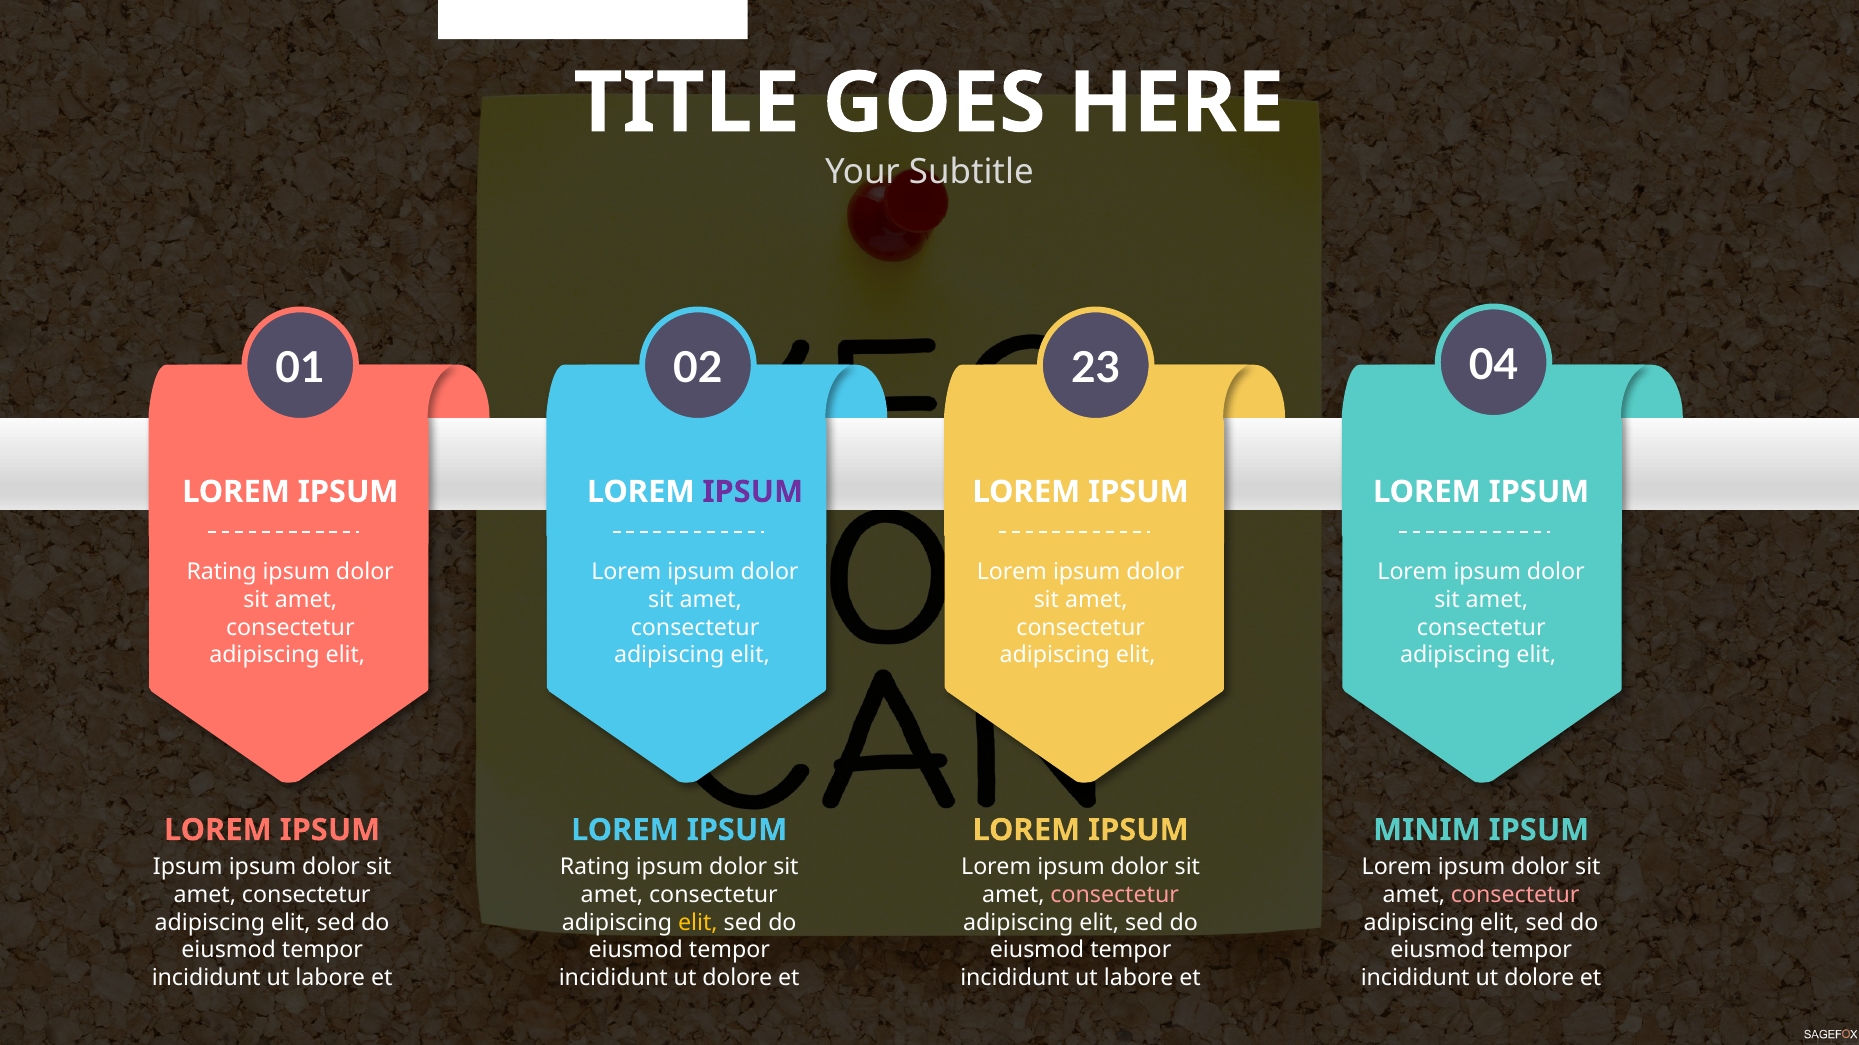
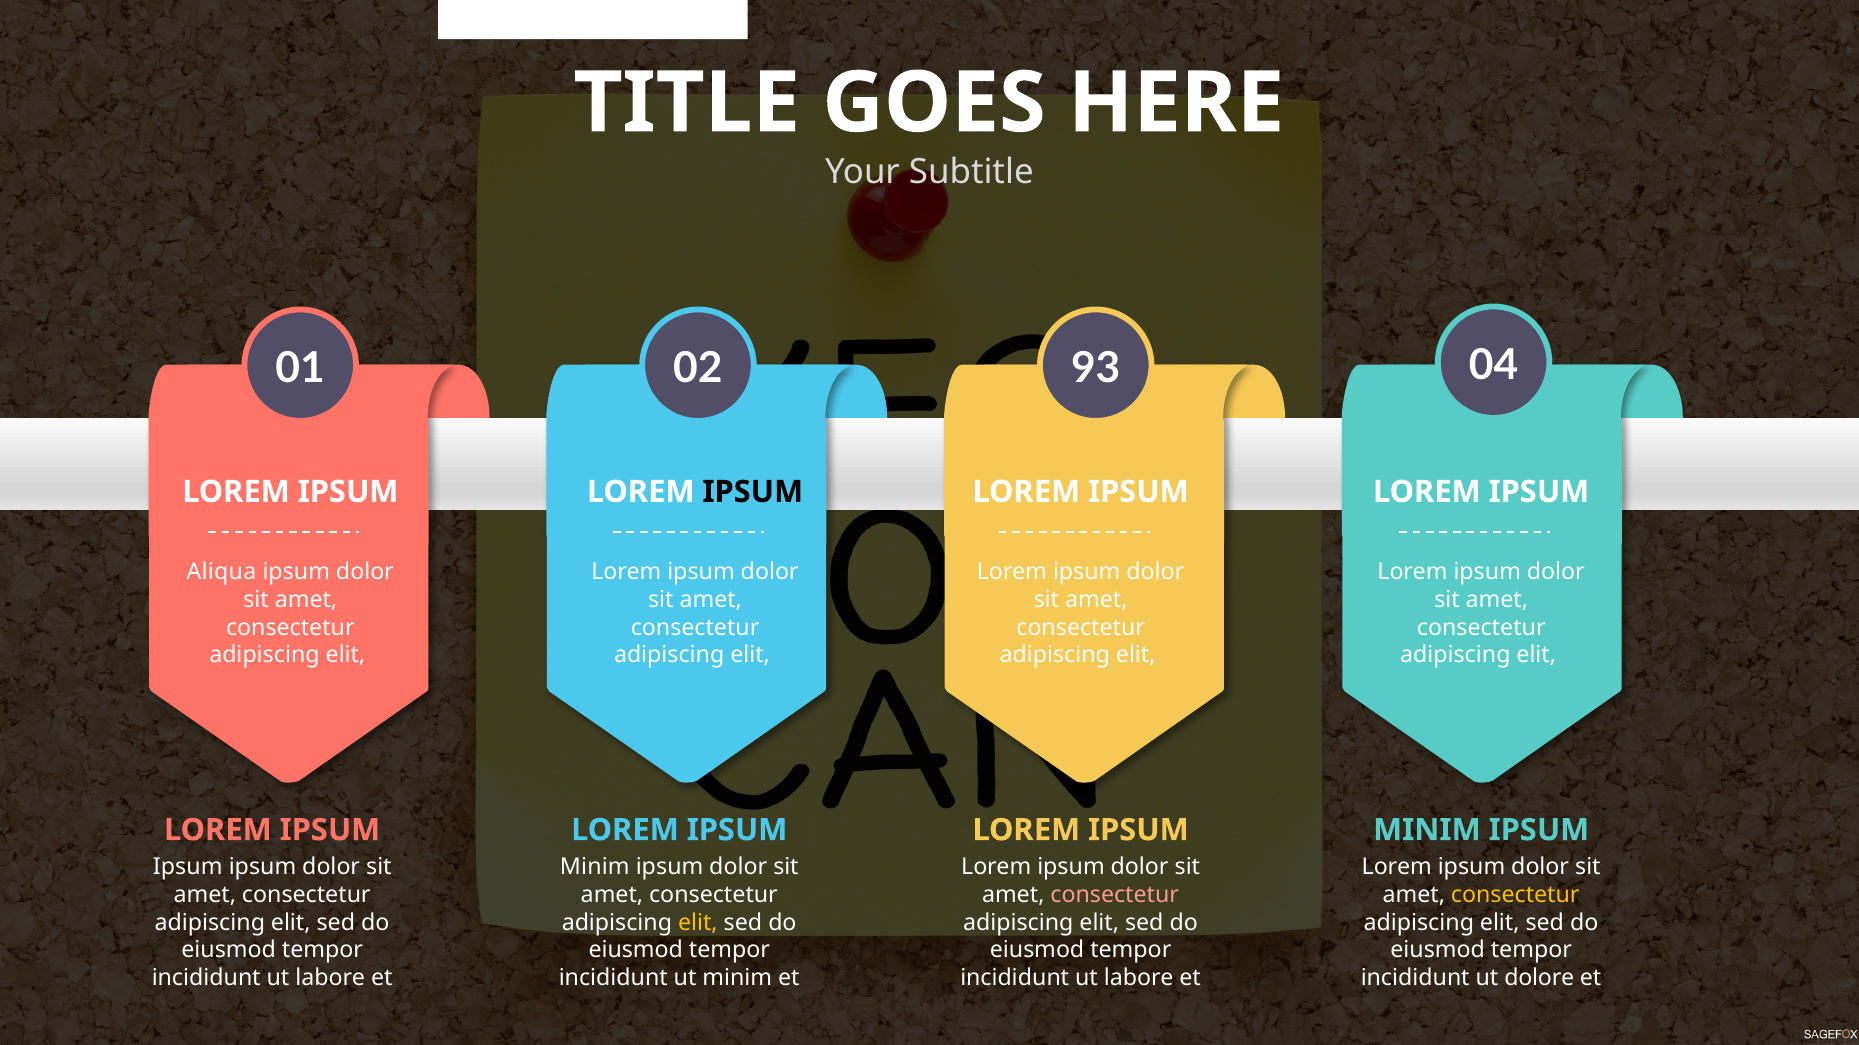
23: 23 -> 93 (1096, 368)
IPSUM colour: purple -> black (753, 492)
Rating: Rating -> Aliqua (221, 572)
Rating: Rating -> Minim (595, 867)
consectetur colour: pink -> yellow (1515, 895)
dolore: dolore -> minim (737, 979)
